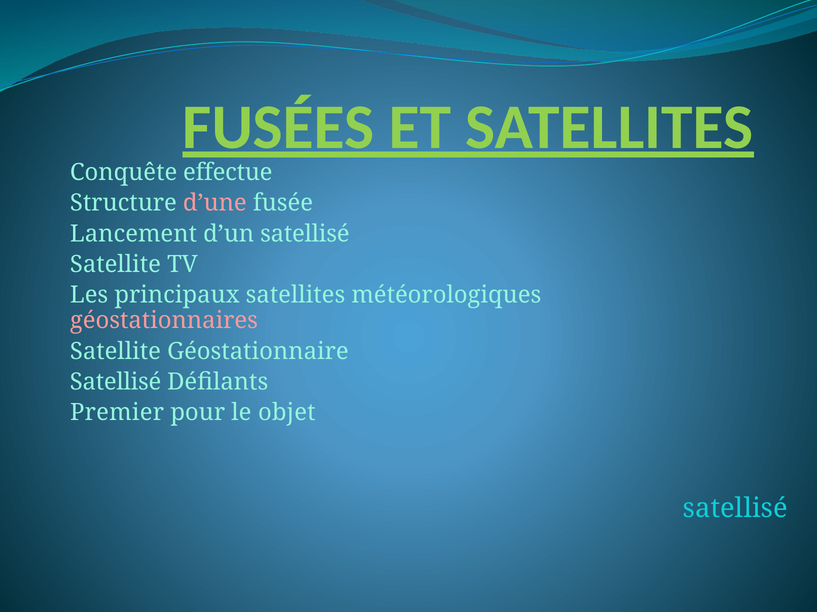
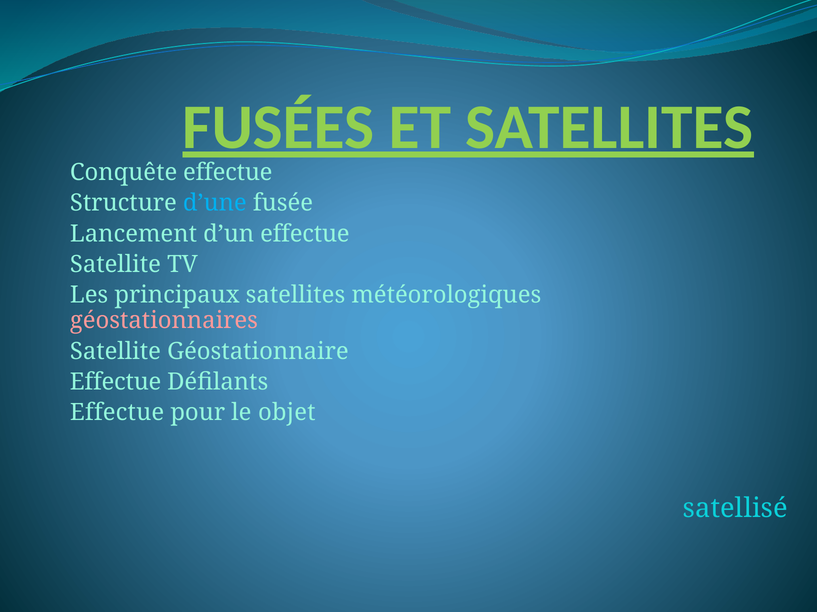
d’une colour: pink -> light blue (215, 203)
d’un satellisé: satellisé -> effectue (305, 234)
Satellisé: Satellisé -> Effectue (116, 382)
Premier: Premier -> Effectue (117, 413)
